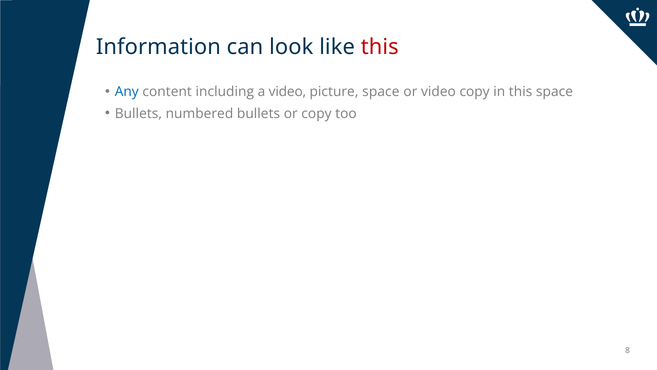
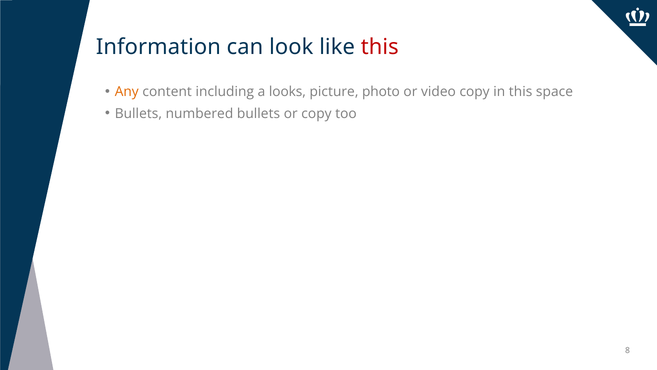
Any colour: blue -> orange (127, 92)
a video: video -> looks (287, 92)
picture space: space -> photo (381, 92)
